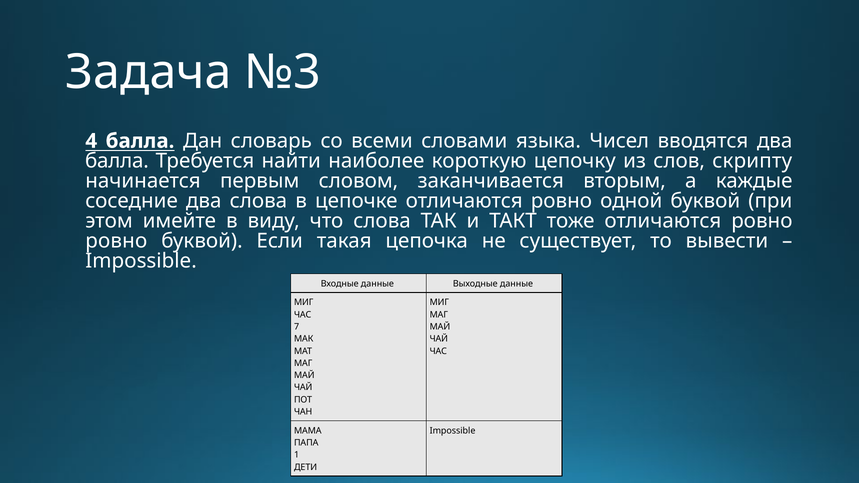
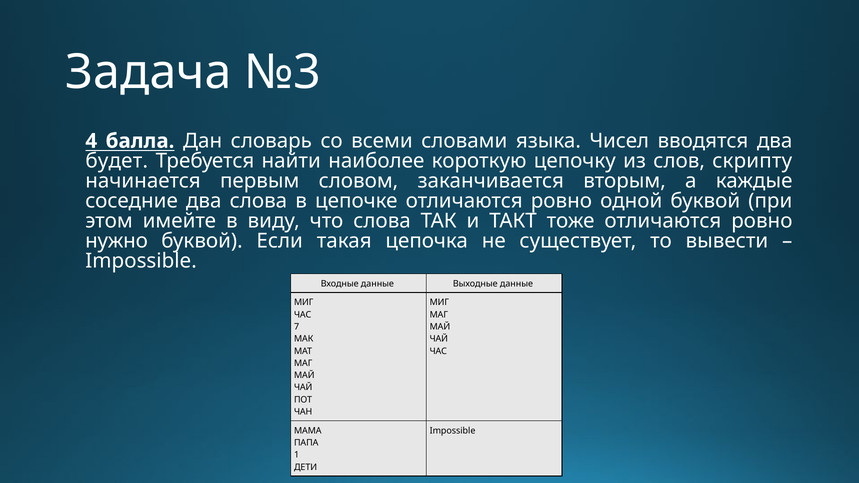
балла: балла -> будет (117, 161)
ровно: ровно -> нужно (117, 241)
